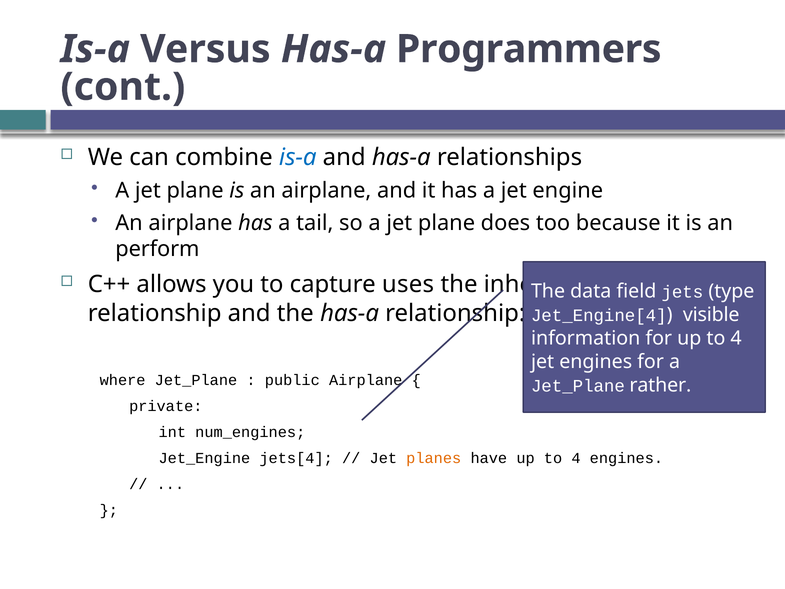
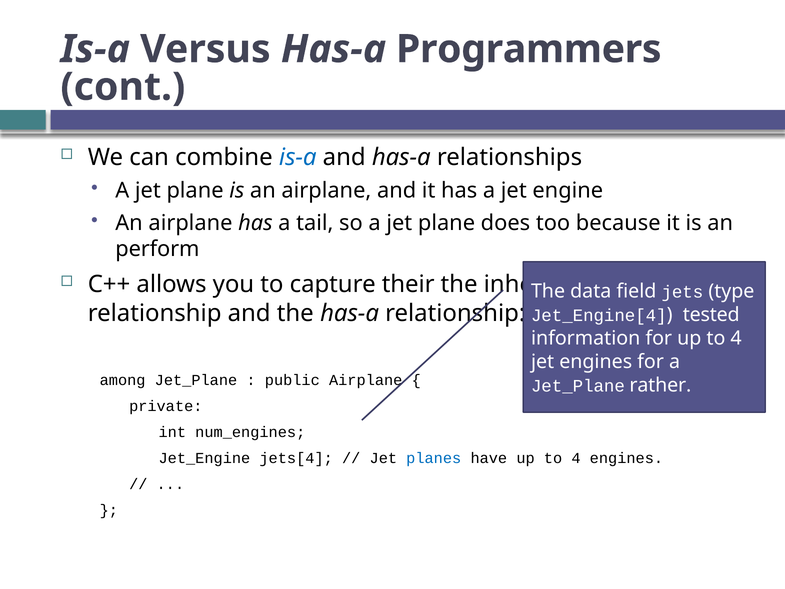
uses: uses -> their (408, 284)
visible: visible -> tested (711, 315)
where: where -> among (123, 380)
planes colour: orange -> blue (434, 458)
